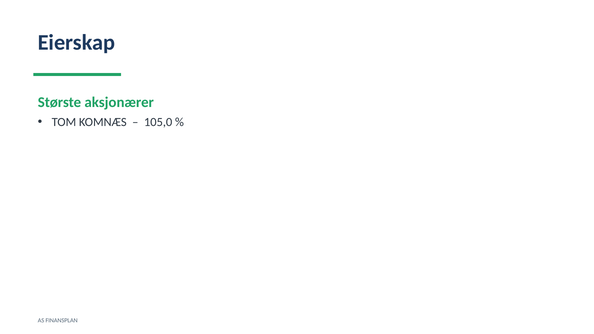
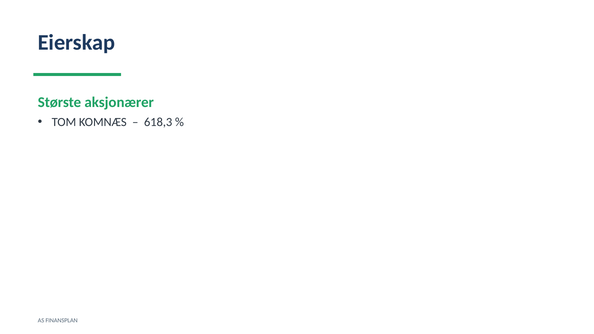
105,0: 105,0 -> 618,3 (158, 122)
